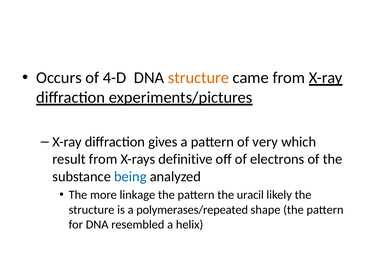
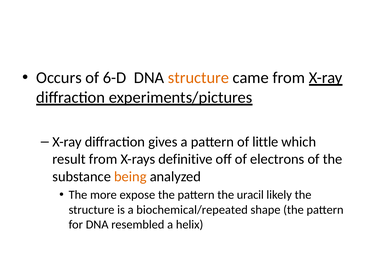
4-D: 4-D -> 6-D (115, 78)
very: very -> little (265, 142)
being colour: blue -> orange (130, 177)
linkage: linkage -> expose (137, 195)
polymerases/repeated: polymerases/repeated -> biochemical/repeated (192, 210)
